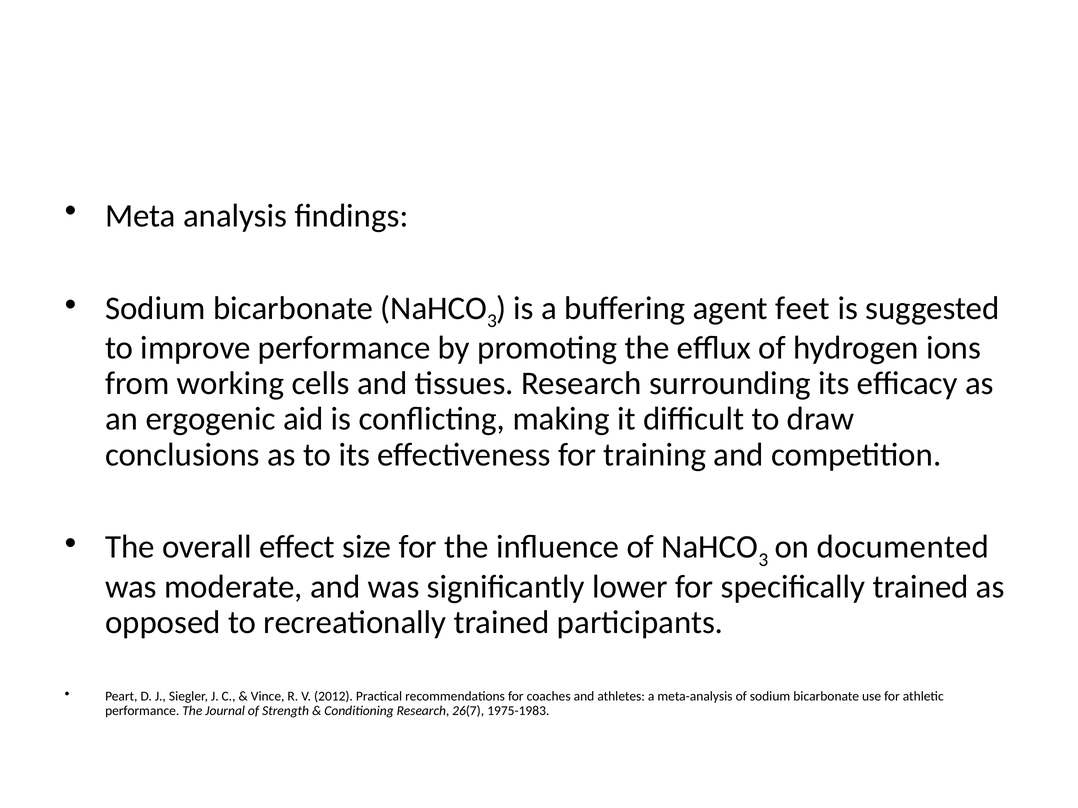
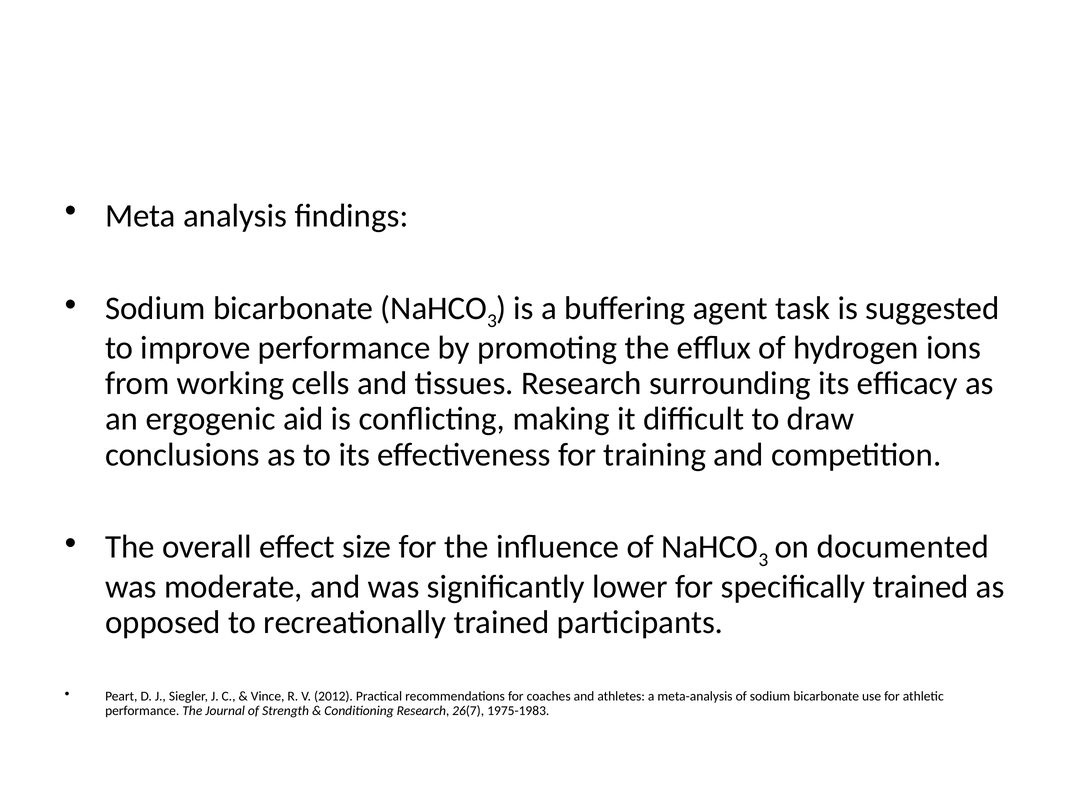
feet: feet -> task (803, 308)
